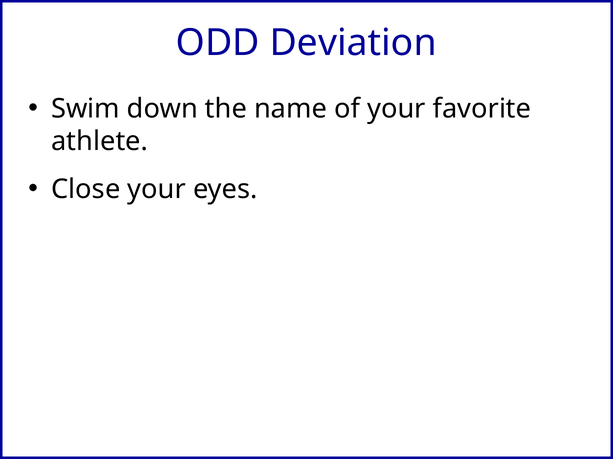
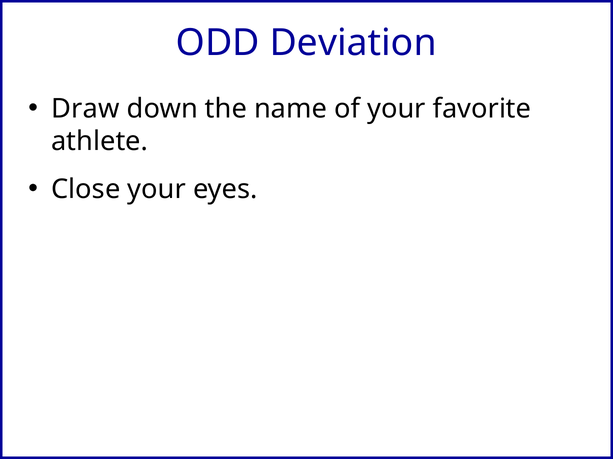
Swim: Swim -> Draw (85, 109)
